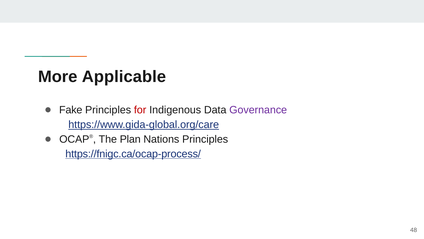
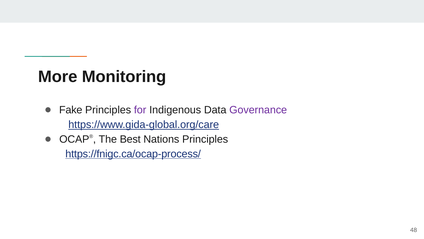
Applicable: Applicable -> Monitoring (124, 76)
for colour: red -> purple (140, 110)
Plan: Plan -> Best (130, 139)
